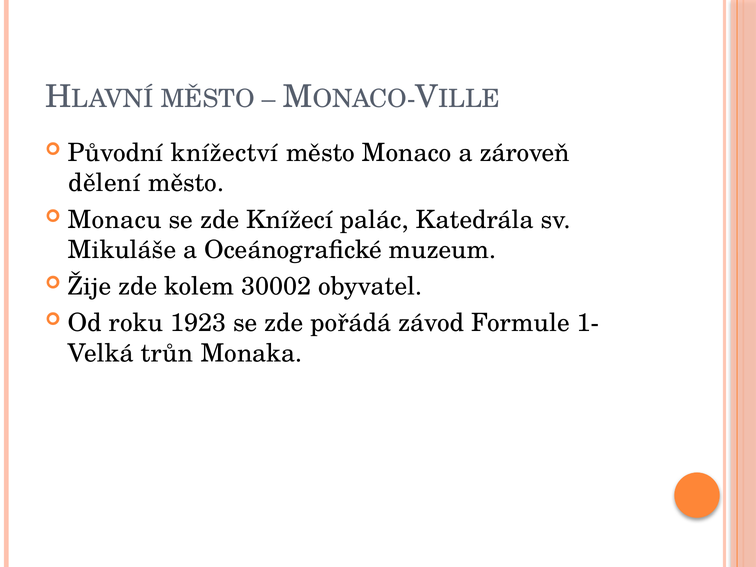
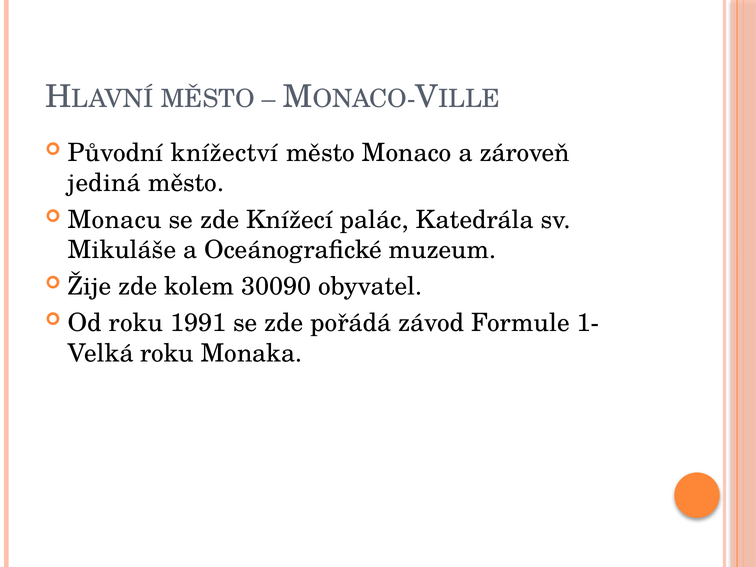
dělení: dělení -> jediná (104, 183)
30002: 30002 -> 30090 (276, 286)
1923: 1923 -> 1991 (198, 323)
trůn: trůn -> roku (167, 353)
